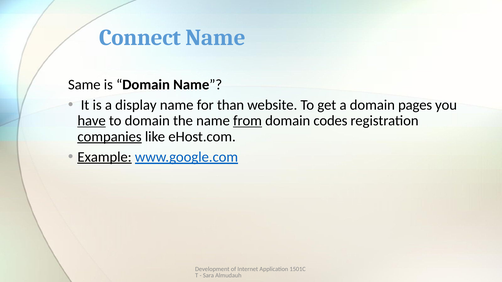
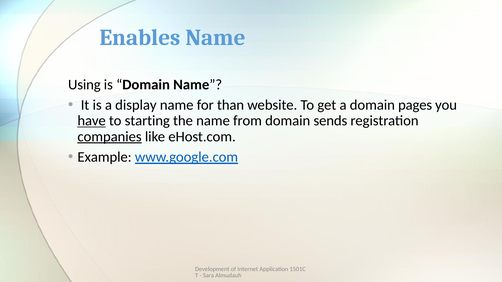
Connect: Connect -> Enables (140, 37)
Same: Same -> Using (84, 85)
to domain: domain -> starting (147, 121)
from underline: present -> none (248, 121)
codes: codes -> sends (330, 121)
Example underline: present -> none (105, 157)
